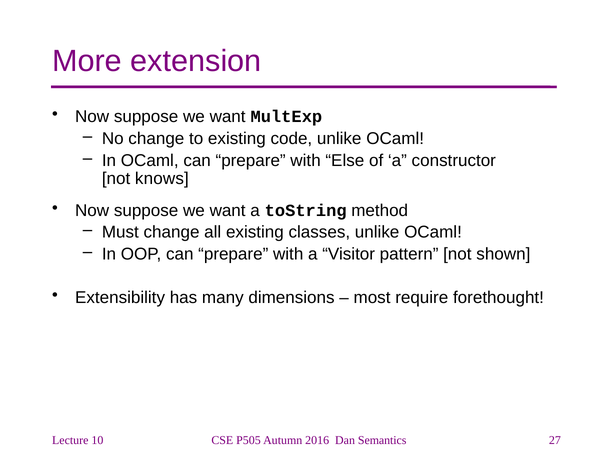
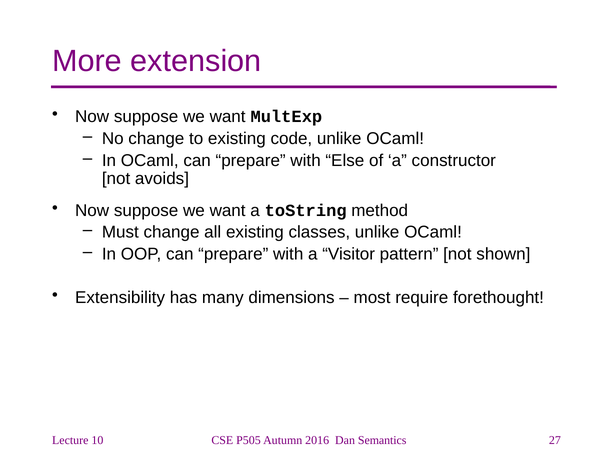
knows: knows -> avoids (162, 179)
